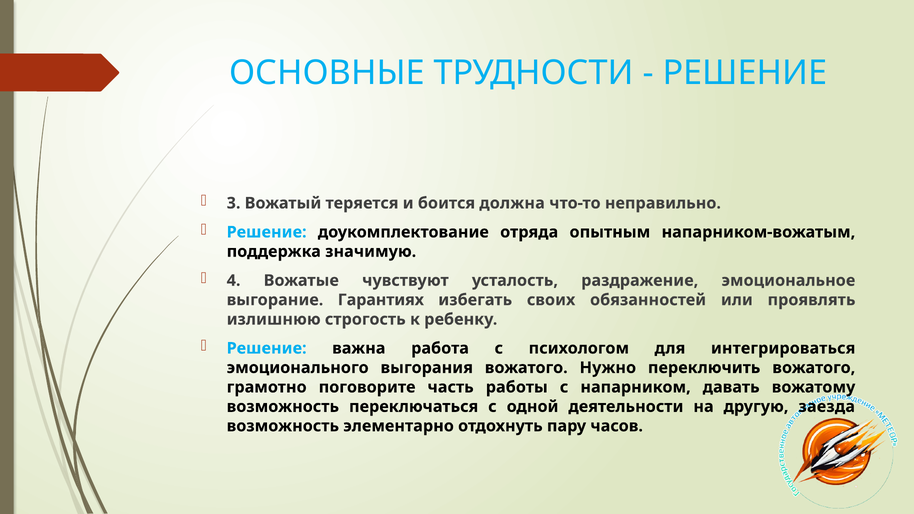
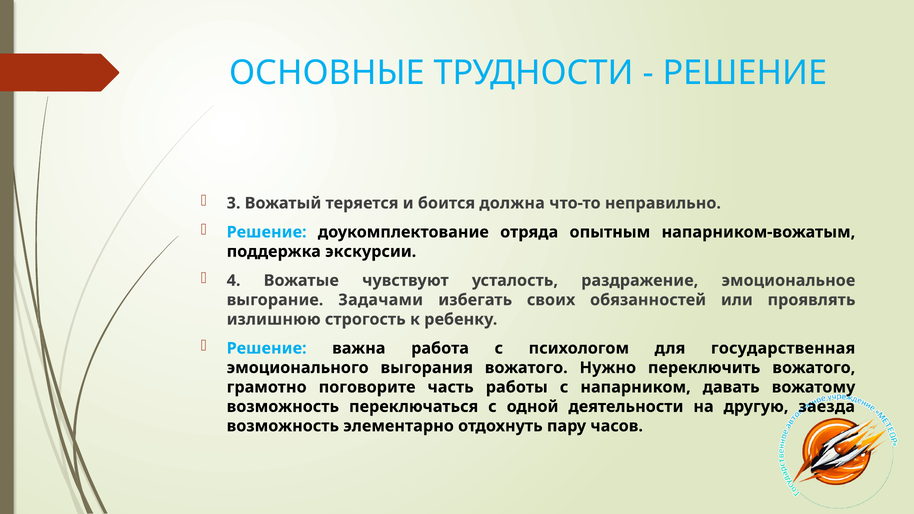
значимую: значимую -> экскурсии (371, 252)
Гарантиях: Гарантиях -> Задачами (381, 300)
интегрироваться: интегрироваться -> государственная (783, 348)
